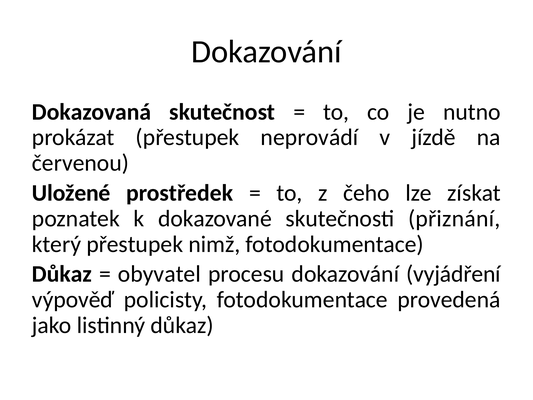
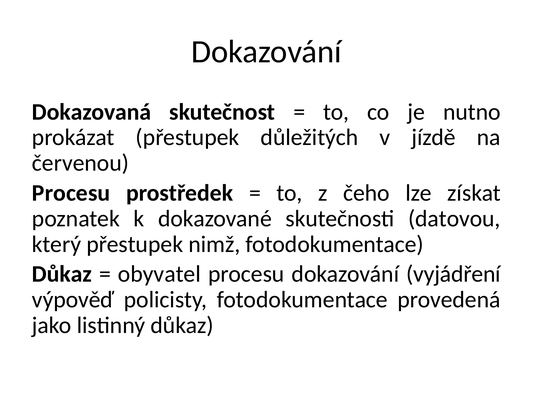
neprovádí: neprovádí -> důležitých (310, 137)
Uložené: Uložené -> Procesu (71, 193)
přiznání: přiznání -> datovou (454, 218)
